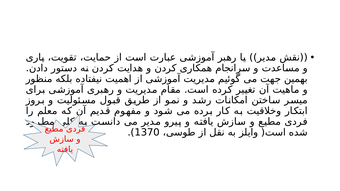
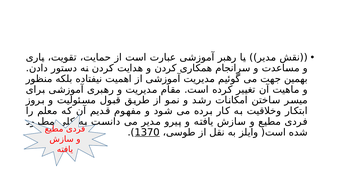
1370 underline: none -> present (147, 132)
